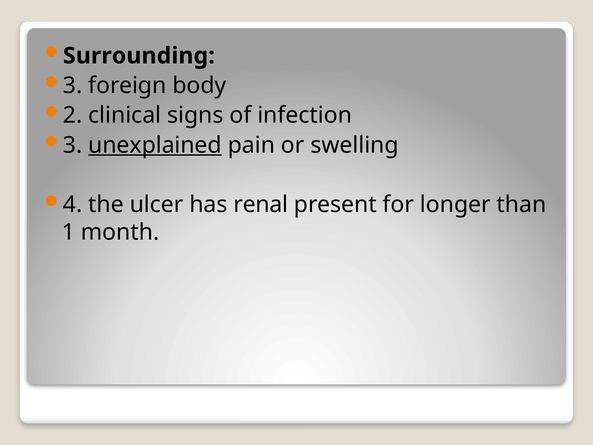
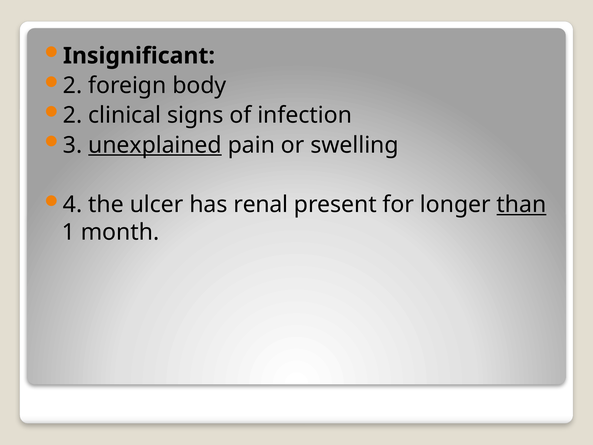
Surrounding: Surrounding -> Insignificant (139, 56)
3: 3 -> 2 (73, 86)
than underline: none -> present (522, 204)
